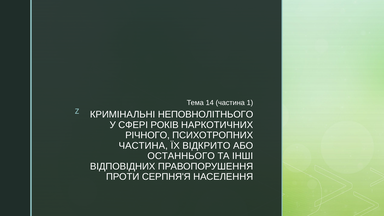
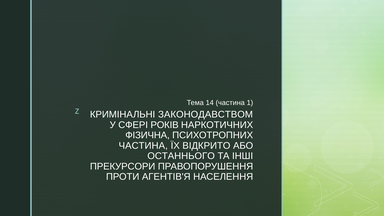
НЕПОВНОЛІТНЬОГО: НЕПОВНОЛІТНЬОГО -> ЗАКОНОДАВСТВОМ (205, 115)
РІЧНОГО: РІЧНОГО -> ФІЗИЧНА (147, 135)
ВІДПОВІДНИХ: ВІДПОВІДНИХ -> ПРЕКУРСОРИ (123, 166)
СЕРПНЯ'Я: СЕРПНЯ'Я -> АГЕНТІВ'Я (166, 177)
